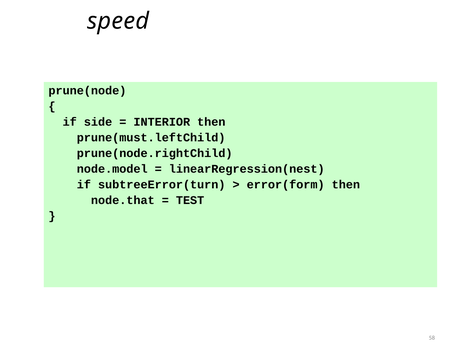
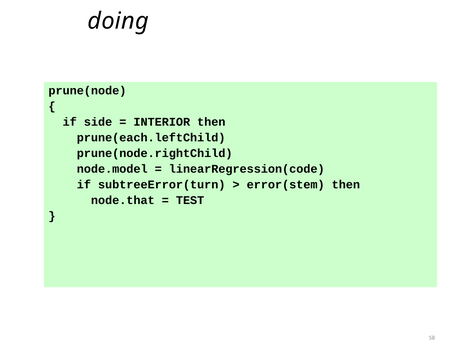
speed: speed -> doing (118, 21)
prune(must.leftChild: prune(must.leftChild -> prune(each.leftChild (151, 138)
linearRegression(nest: linearRegression(nest -> linearRegression(code (247, 169)
error(form: error(form -> error(stem (286, 185)
